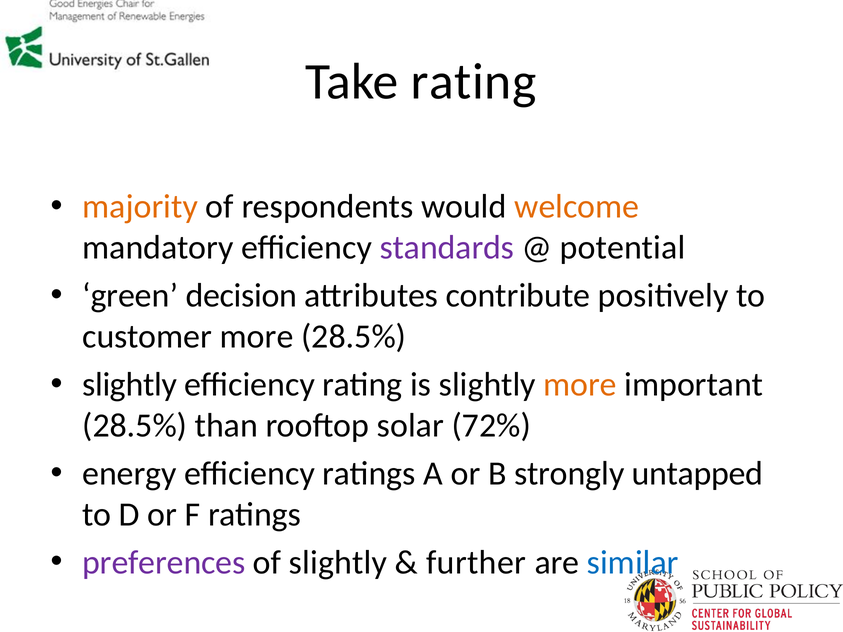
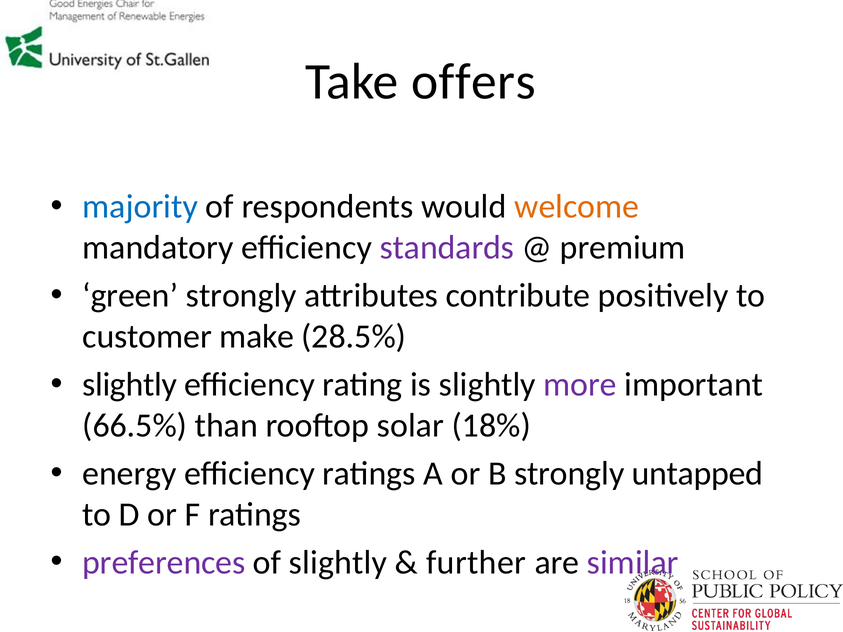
Take rating: rating -> offers (474, 82)
majority colour: orange -> blue (140, 207)
potential: potential -> premium (623, 248)
green decision: decision -> strongly (241, 296)
customer more: more -> make (257, 337)
more colour: orange -> purple (580, 385)
28.5%: 28.5% -> 66.5% (135, 426)
72%: 72% -> 18% (491, 426)
similar colour: blue -> purple (633, 563)
